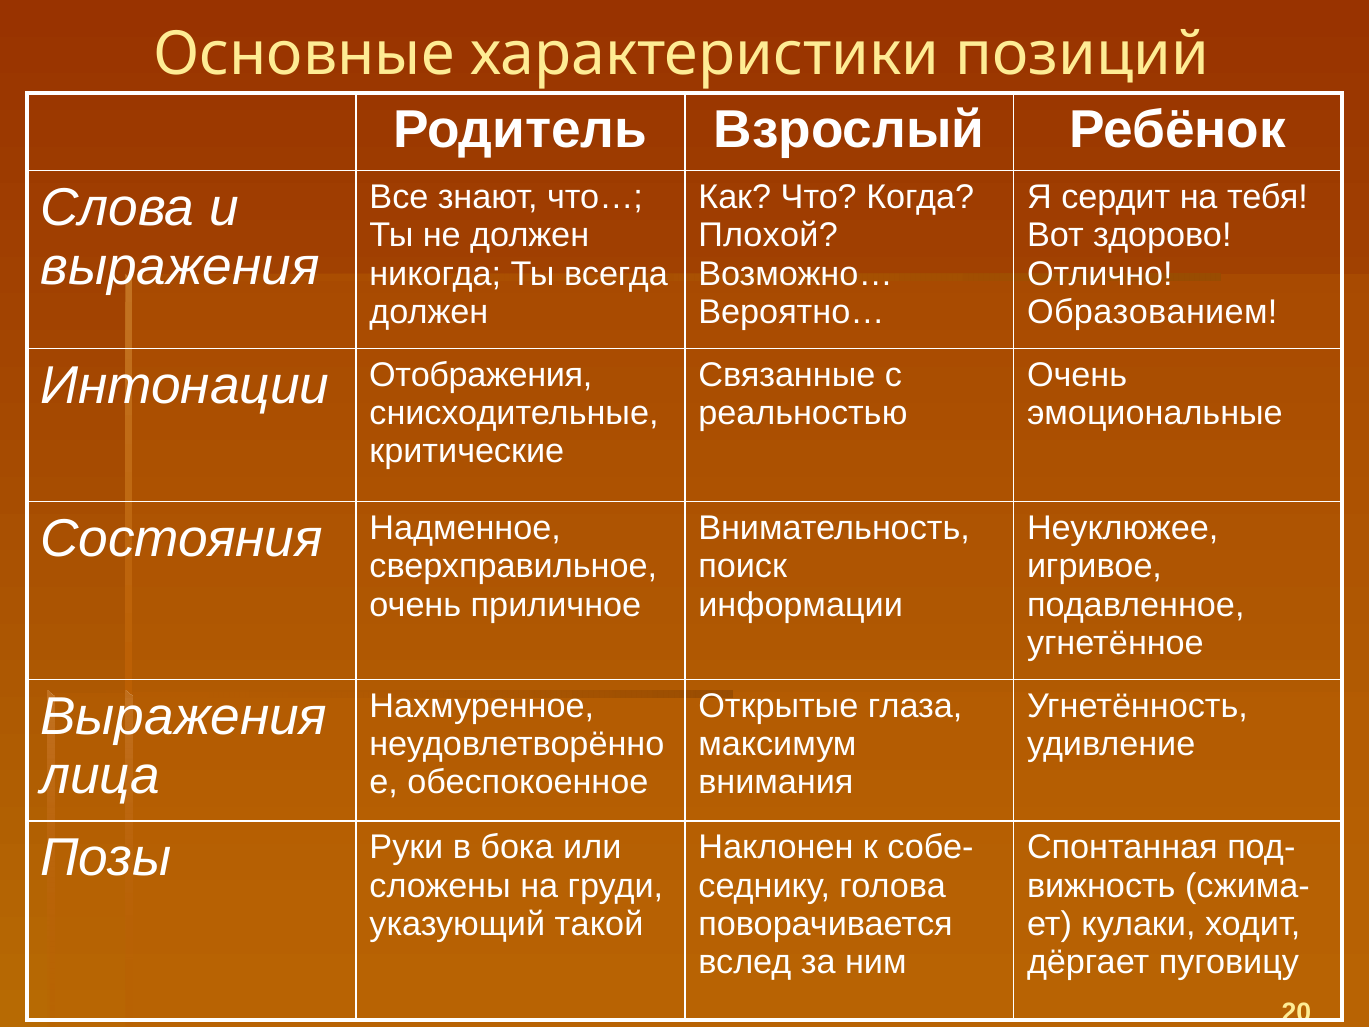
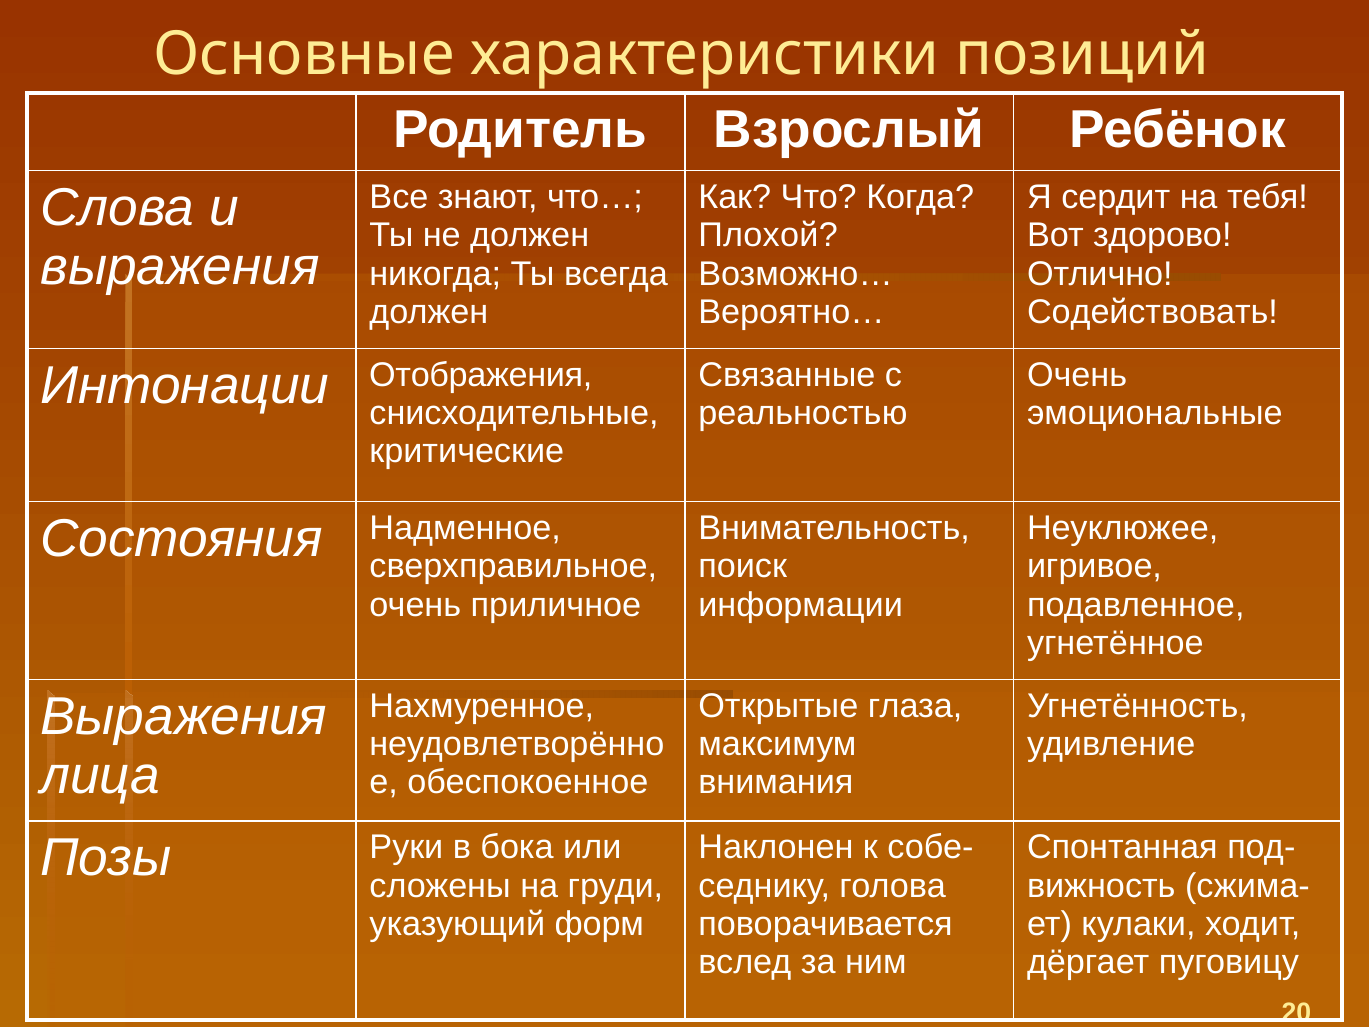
Образованием: Образованием -> Содействовать (1152, 312)
такой: такой -> форм (599, 924)
